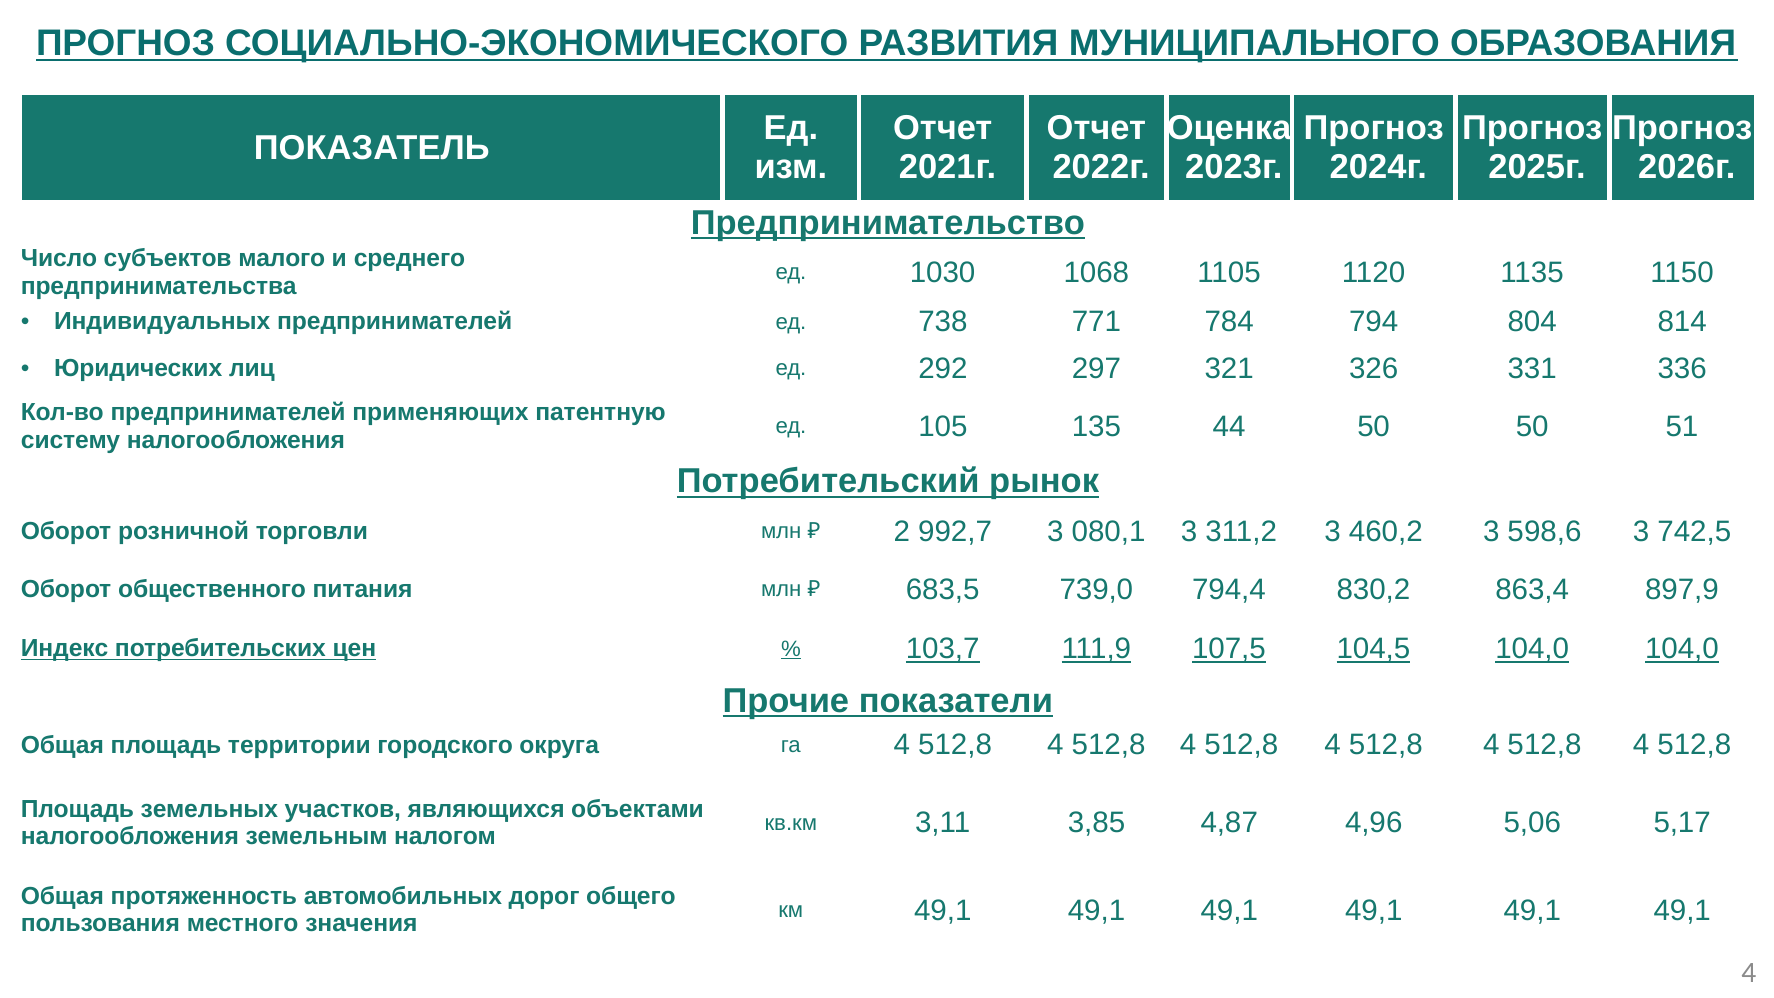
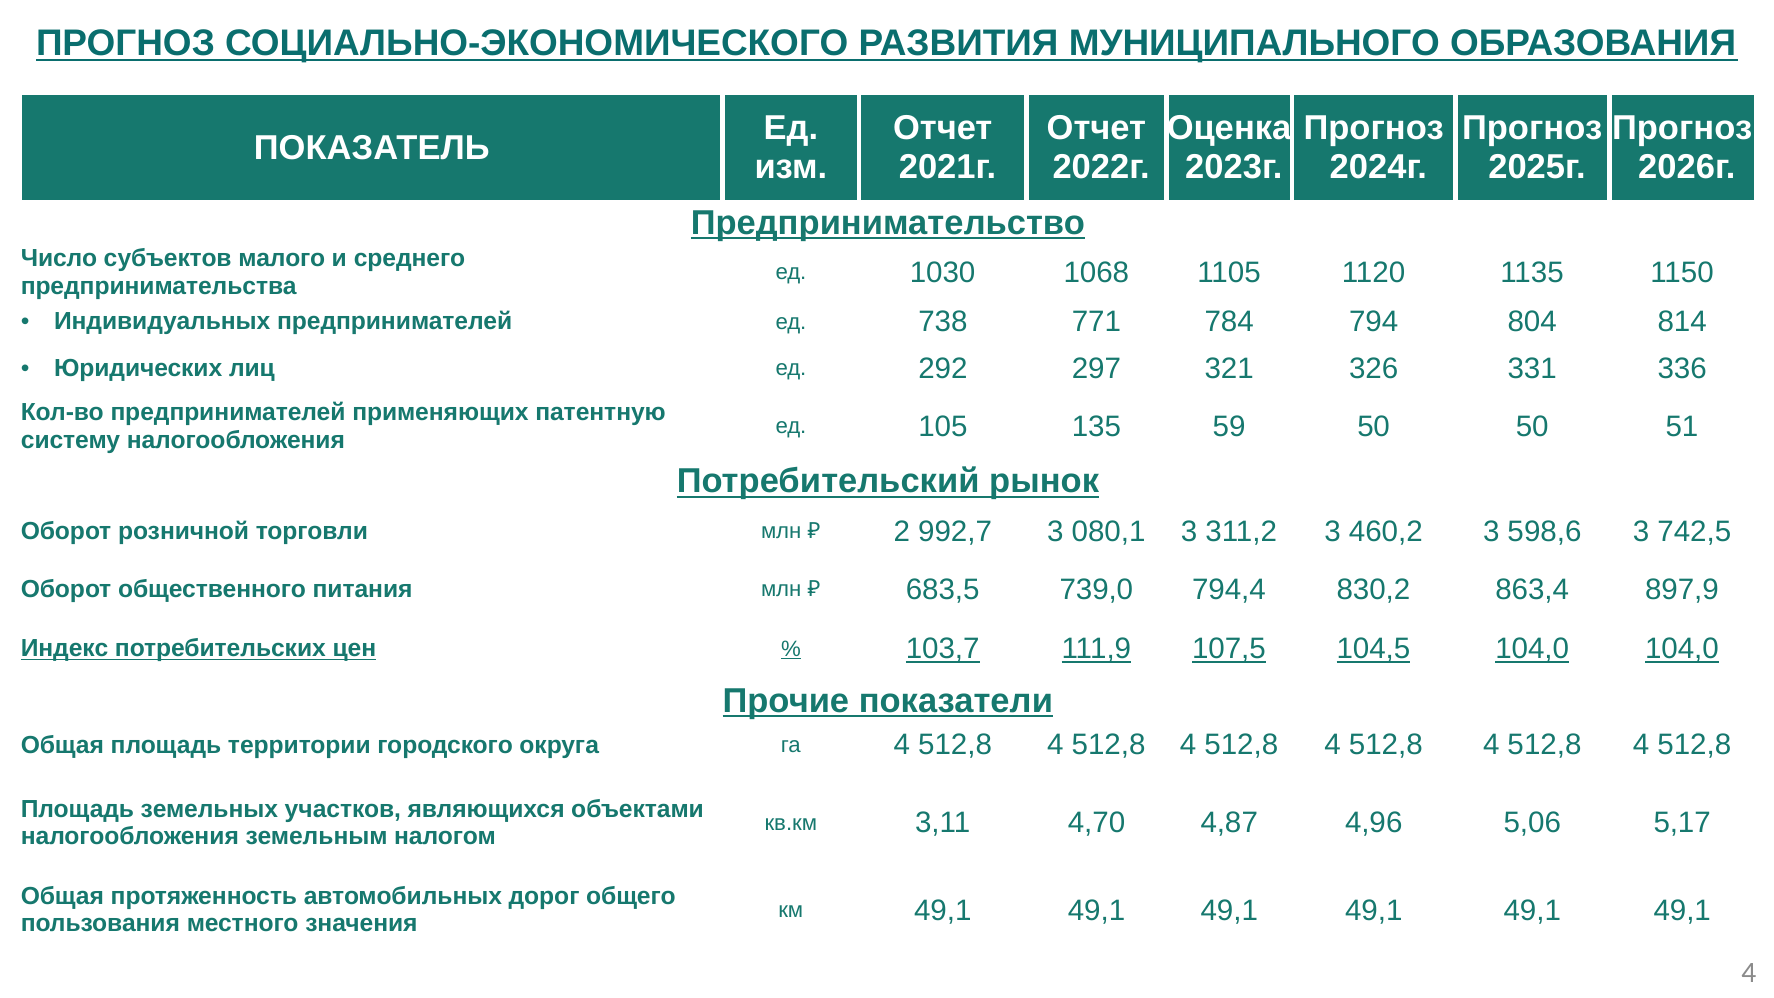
44: 44 -> 59 (1229, 426)
3,85: 3,85 -> 4,70 (1097, 823)
